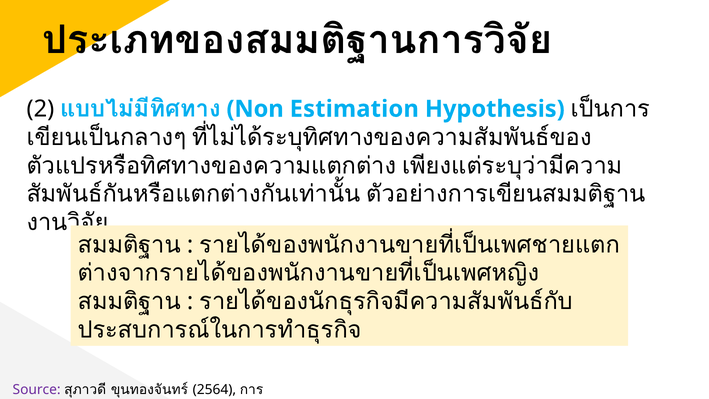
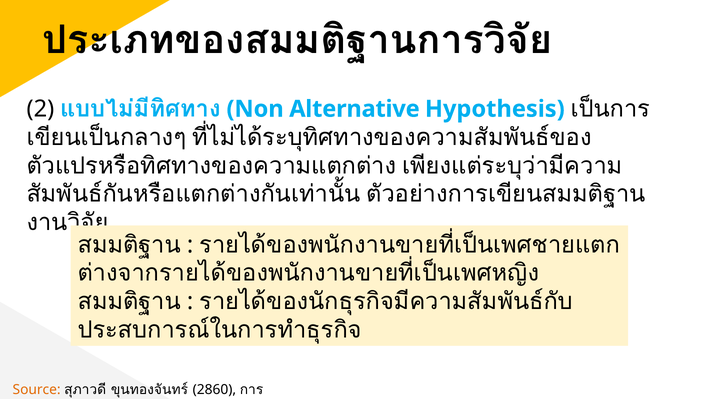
Estimation: Estimation -> Alternative (354, 109)
Source colour: purple -> orange (37, 390)
2564: 2564 -> 2860 (214, 390)
